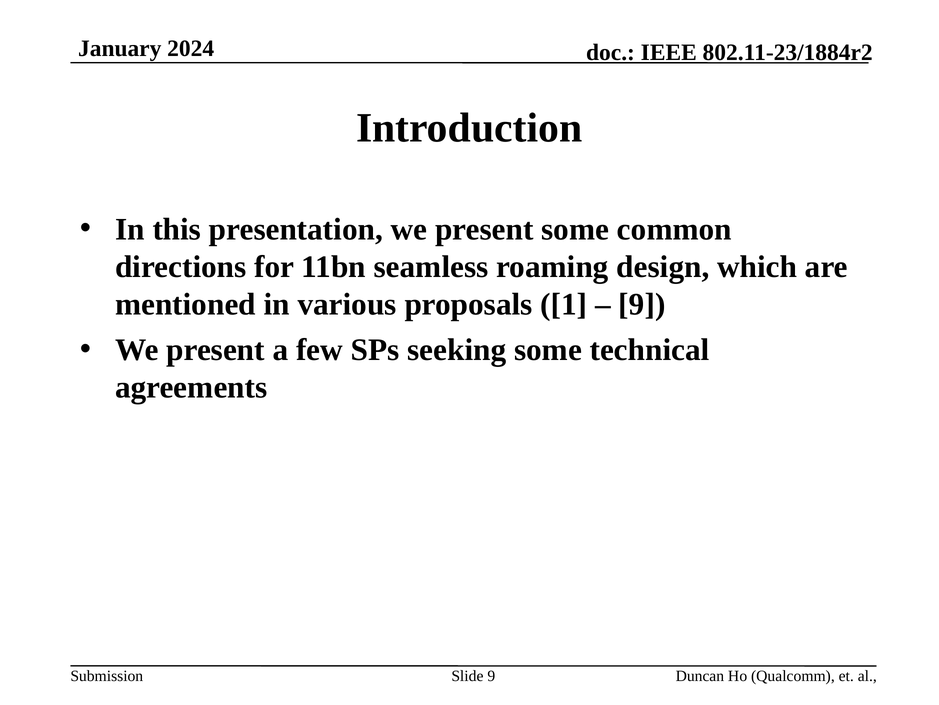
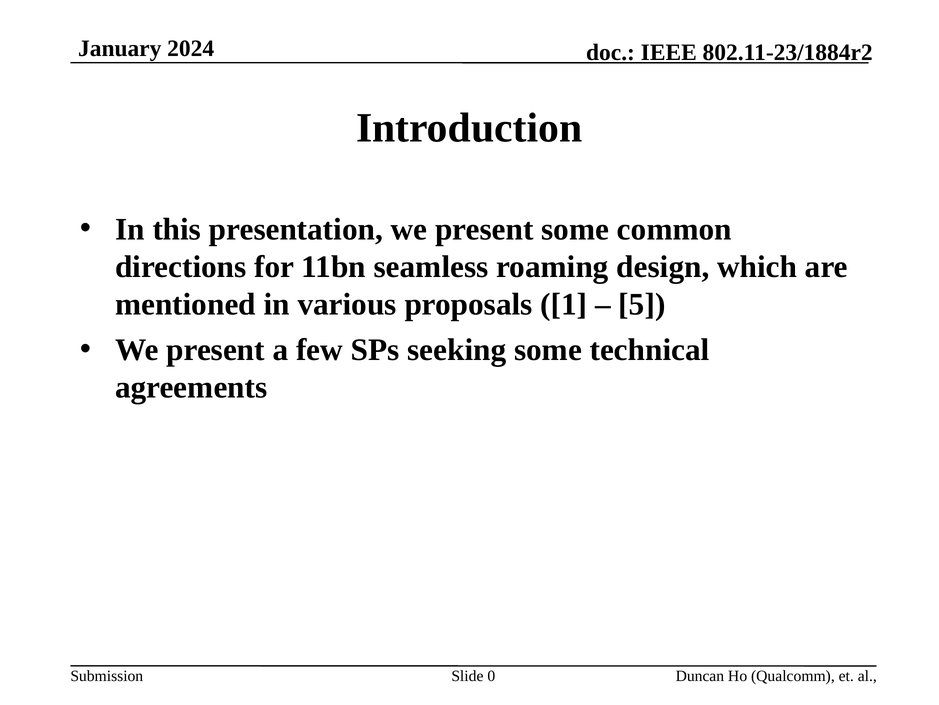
9: 9 -> 5 (642, 304)
Slide 9: 9 -> 0 (491, 675)
